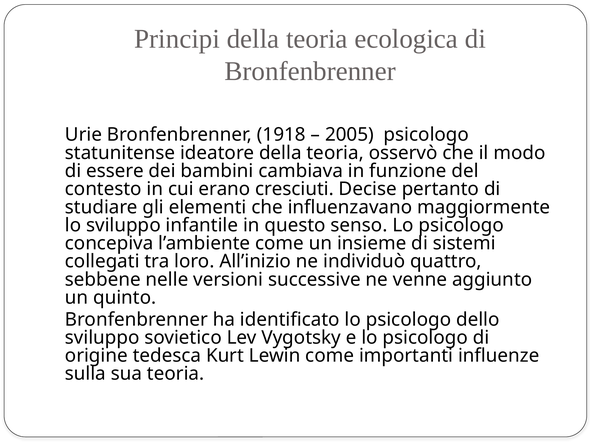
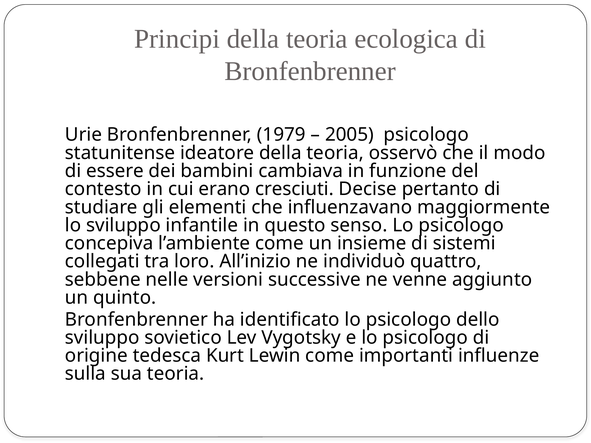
1918: 1918 -> 1979 (281, 135)
